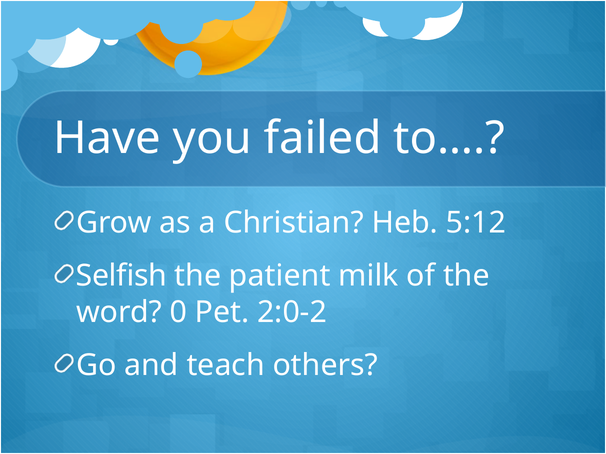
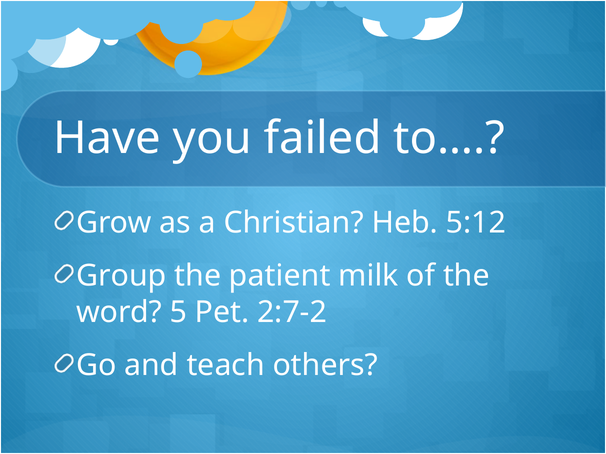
Selfish: Selfish -> Group (121, 276)
0: 0 -> 5 (178, 313)
2:0-2: 2:0-2 -> 2:7-2 (292, 313)
